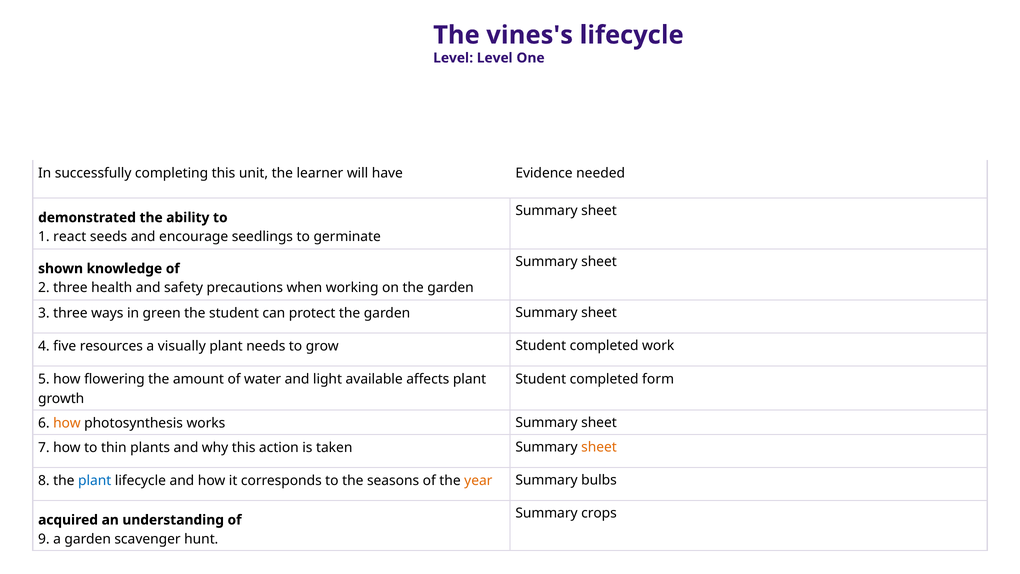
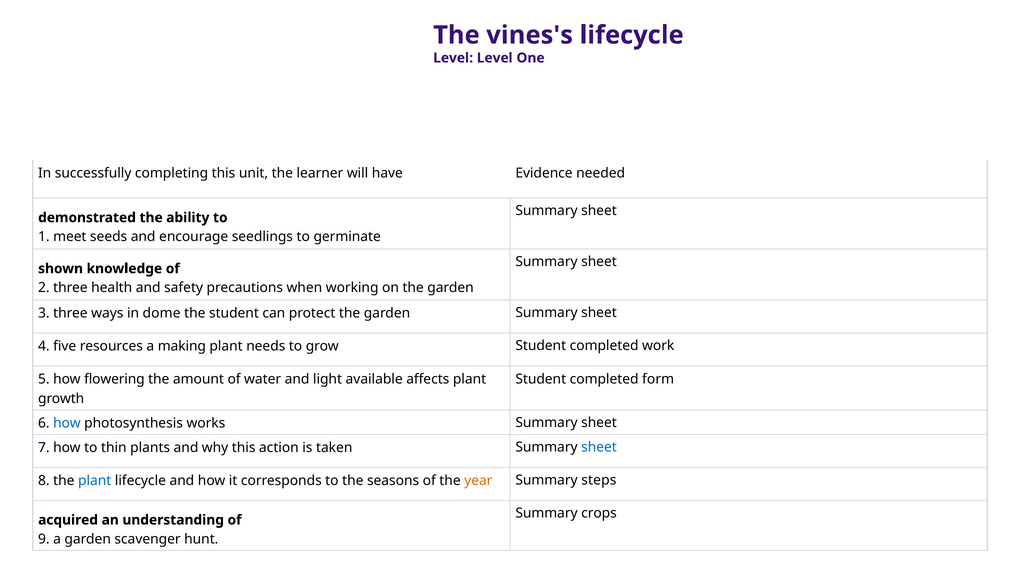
react: react -> meet (70, 237)
green: green -> dome (162, 313)
visually: visually -> making (182, 346)
how colour: orange -> blue (67, 423)
sheet colour: orange -> blue (599, 447)
bulbs: bulbs -> steps (599, 480)
